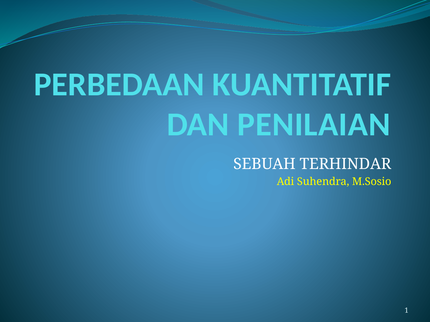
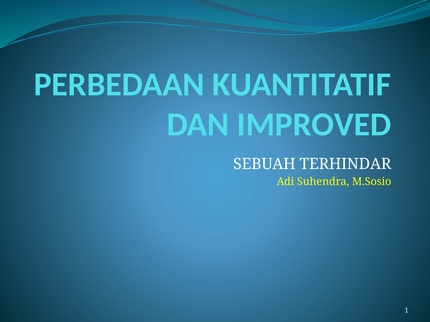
PENILAIAN: PENILAIAN -> IMPROVED (314, 125)
